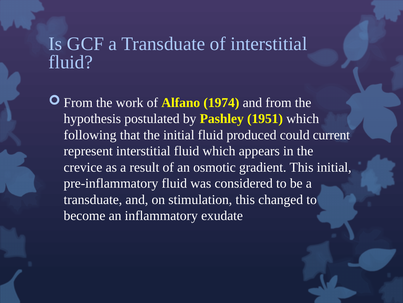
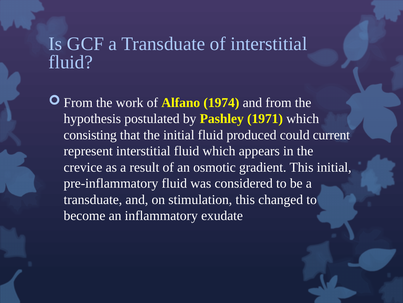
1951: 1951 -> 1971 (265, 118)
following: following -> consisting (90, 135)
